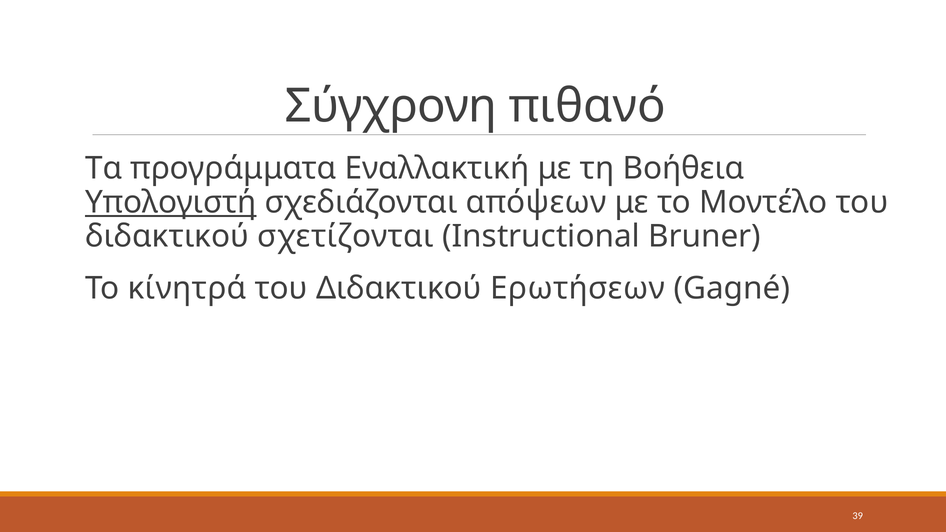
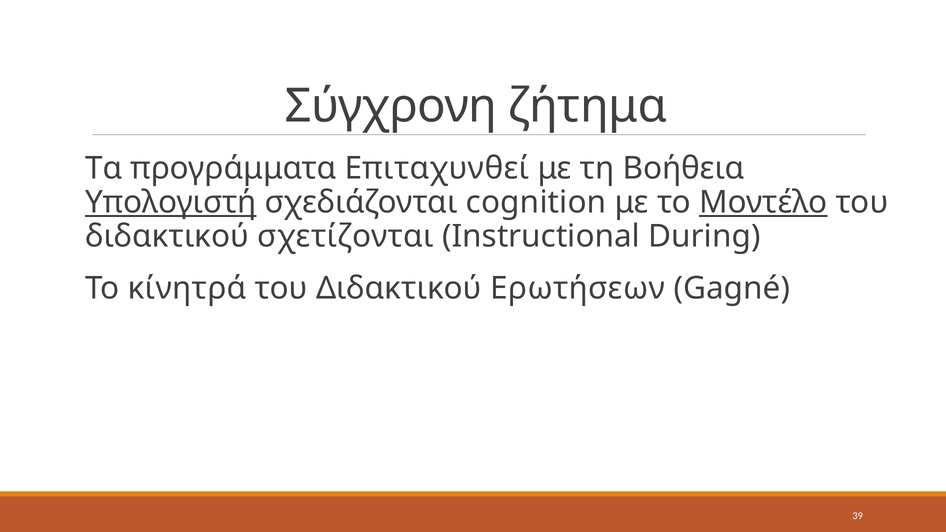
πιθανό: πιθανό -> ζήτημα (587, 106)
Εναλλακτική: Εναλλακτική -> Επιταχυνθεί (437, 168)
απόψεων: απόψεων -> cognition (536, 202)
Μοντέλο underline: none -> present (763, 202)
Bruner: Bruner -> During (704, 236)
